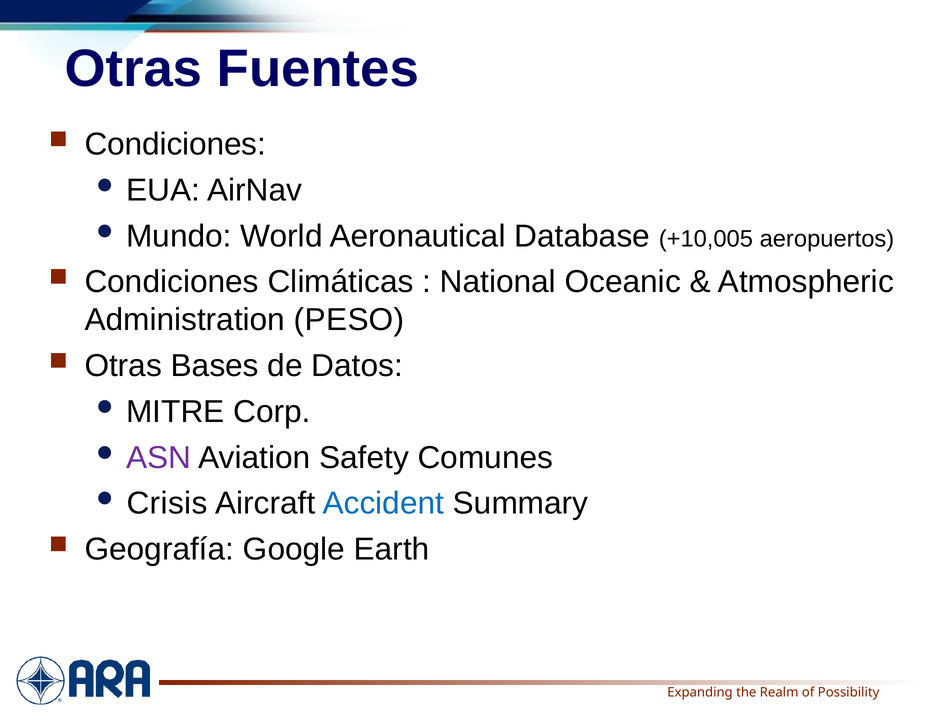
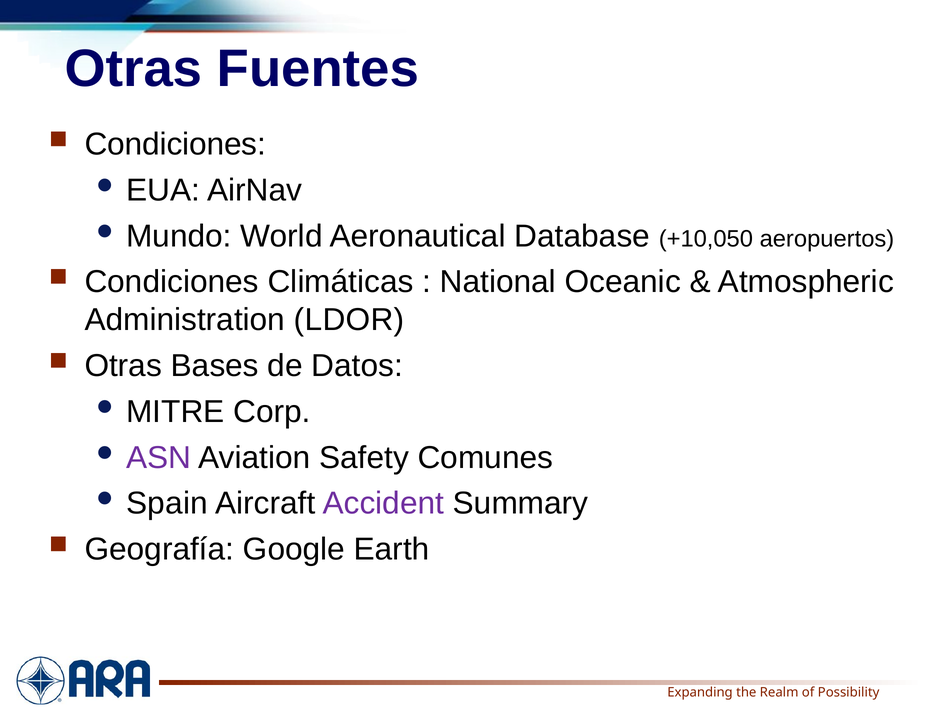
+10,005: +10,005 -> +10,050 (706, 239)
PESO: PESO -> LDOR (349, 320)
Crisis: Crisis -> Spain (167, 504)
Accident colour: blue -> purple (383, 504)
